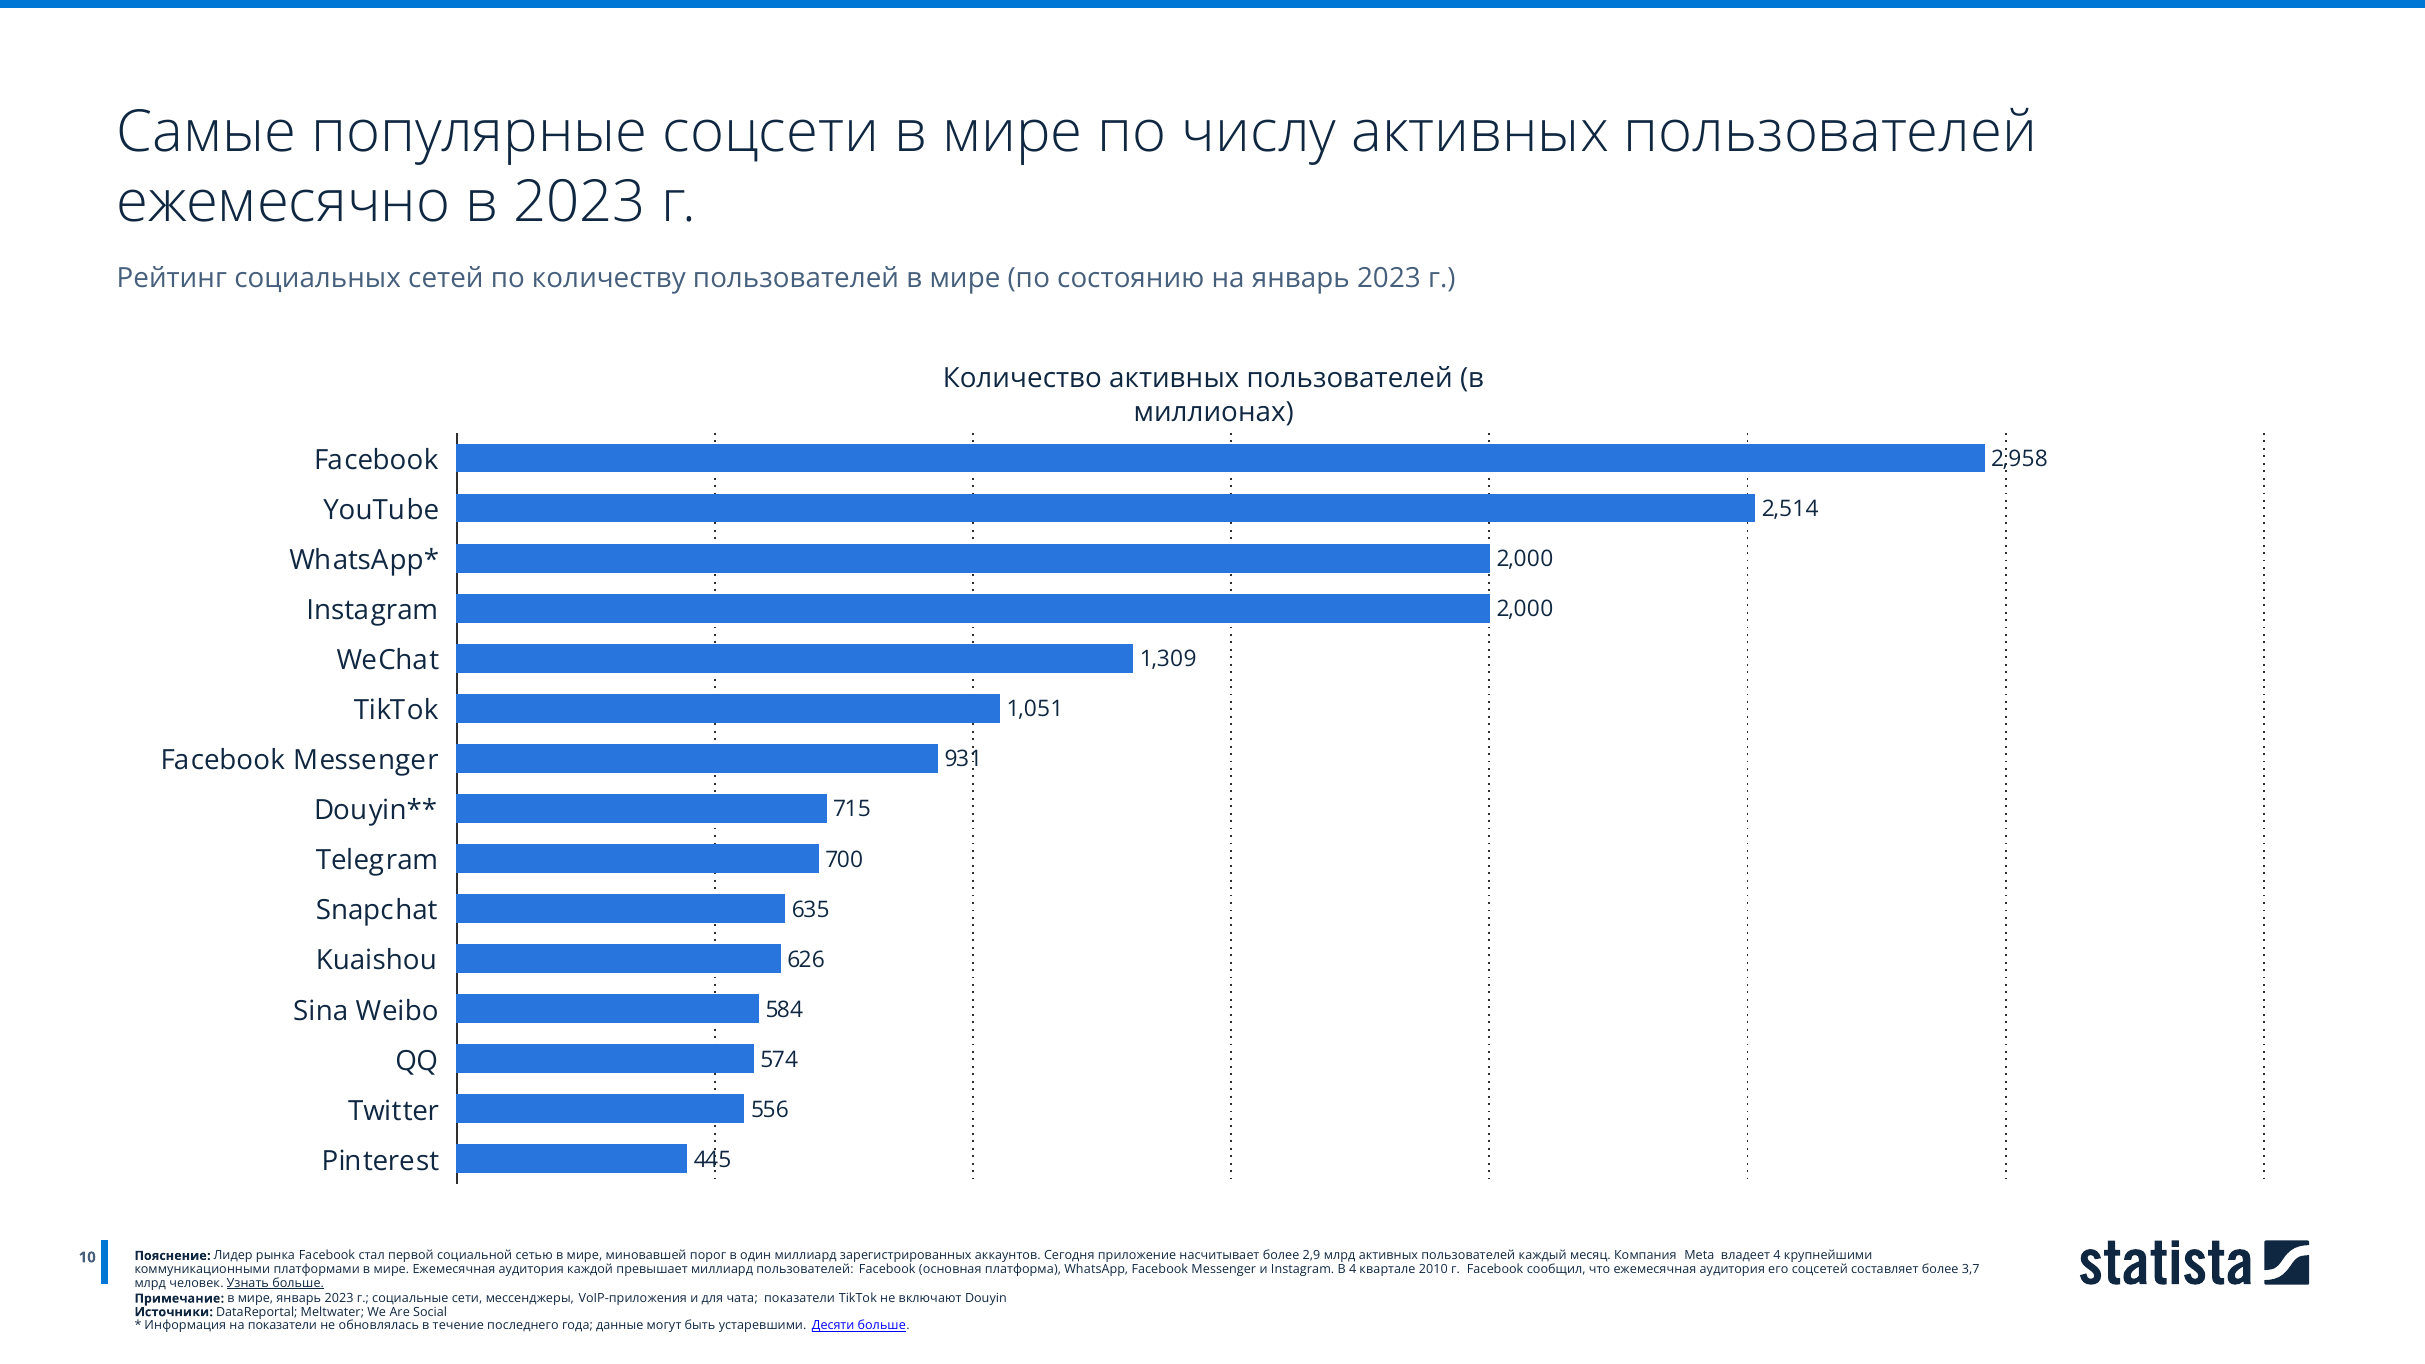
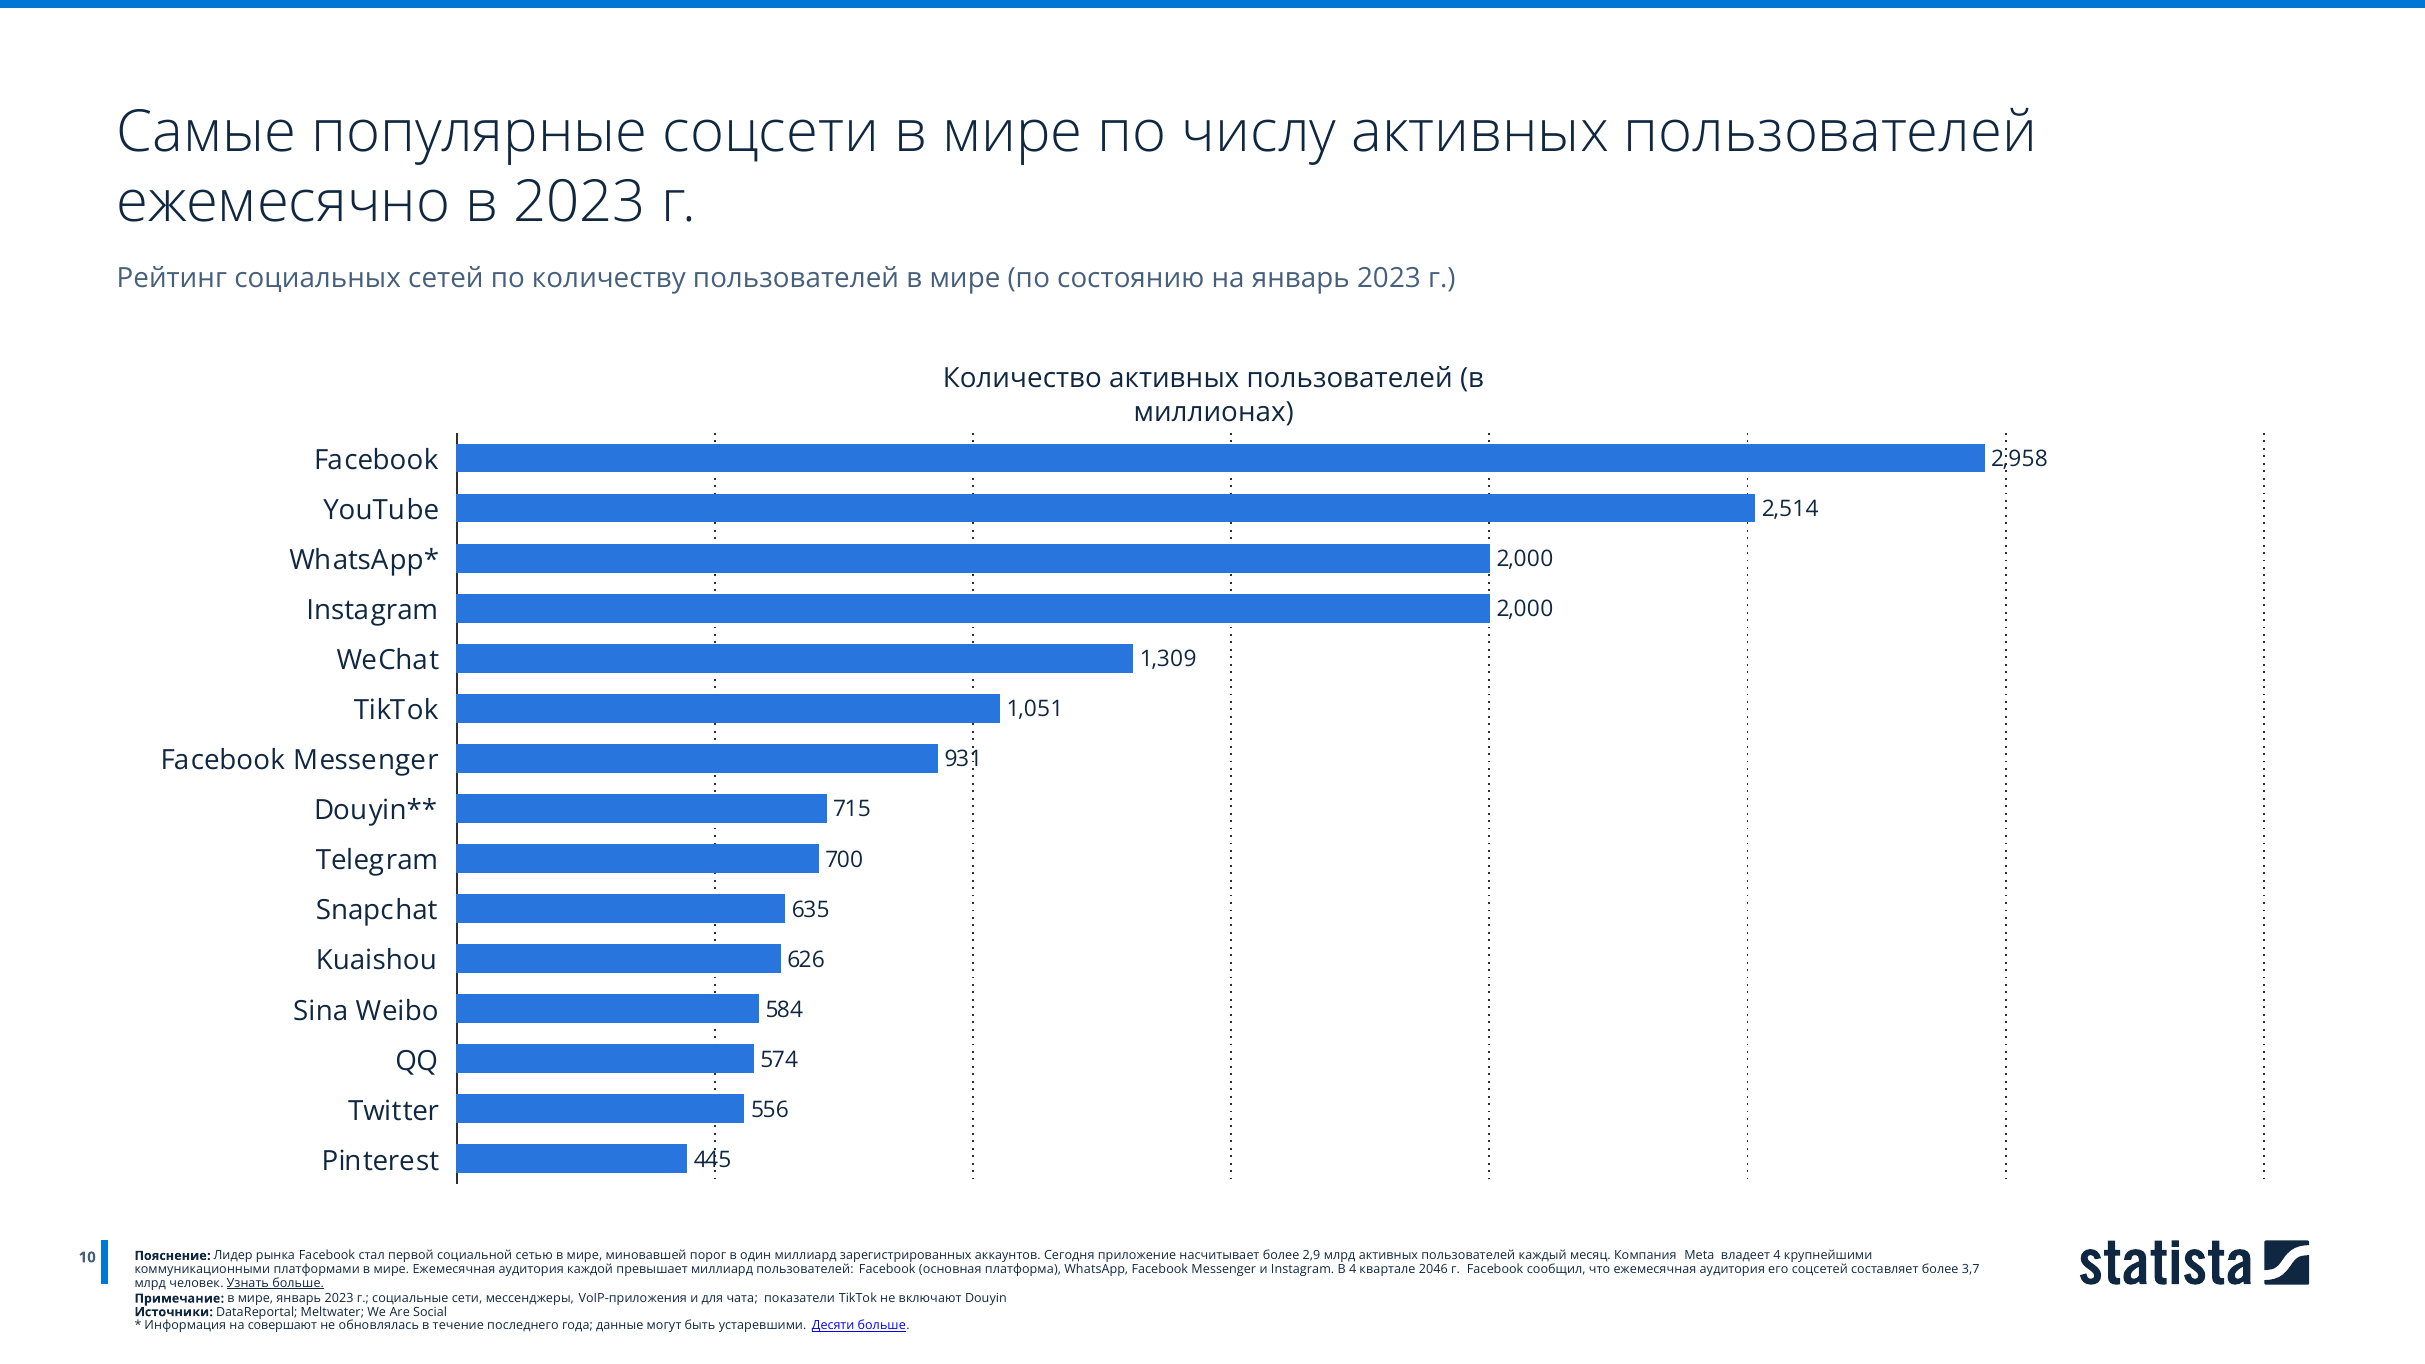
2010: 2010 -> 2046 (1433, 1269)
на показатели: показатели -> совершают (282, 1326)
